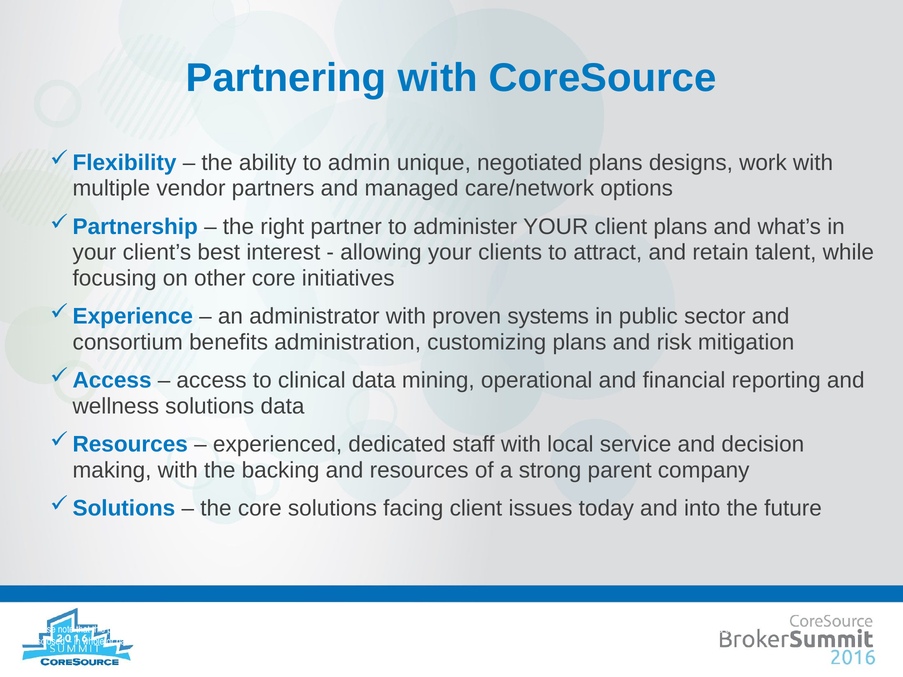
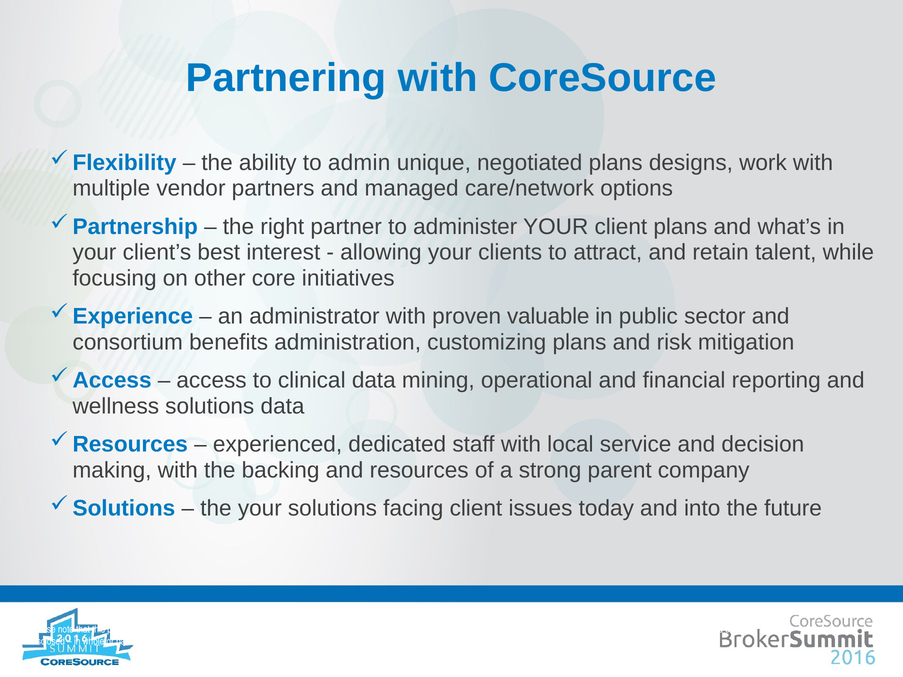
systems: systems -> valuable (548, 316)
the core: core -> your (260, 509)
